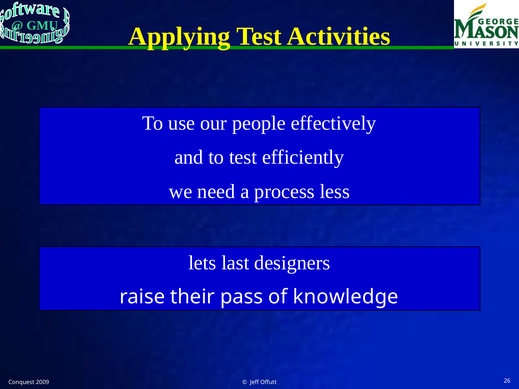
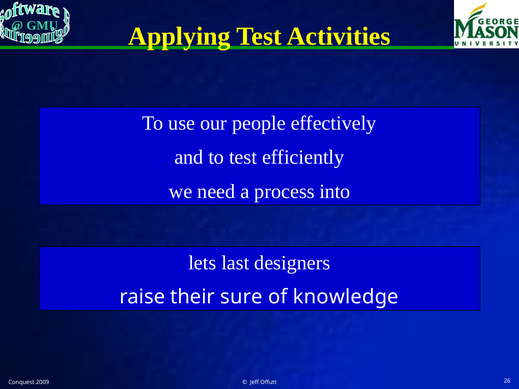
less: less -> into (335, 192)
pass: pass -> sure (241, 297)
